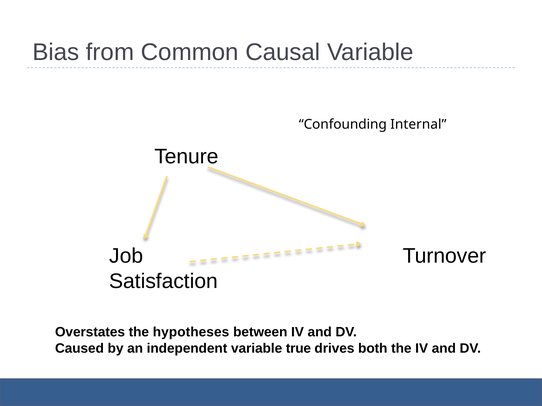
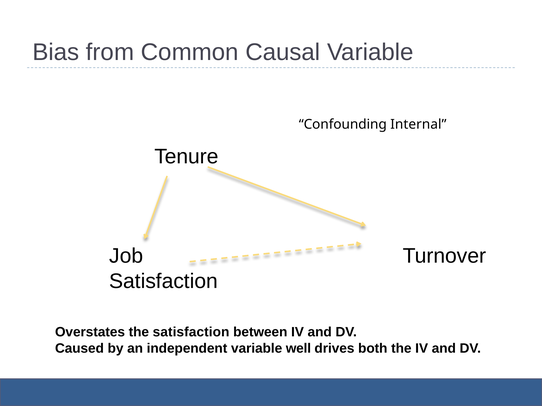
the hypotheses: hypotheses -> satisfaction (191, 332)
true: true -> well (298, 349)
